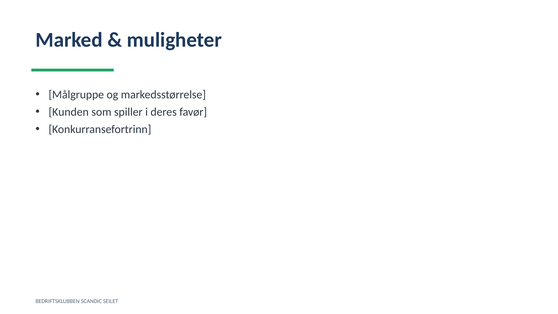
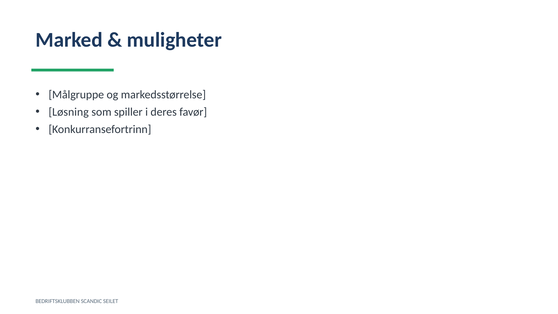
Kunden: Kunden -> Løsning (69, 112)
